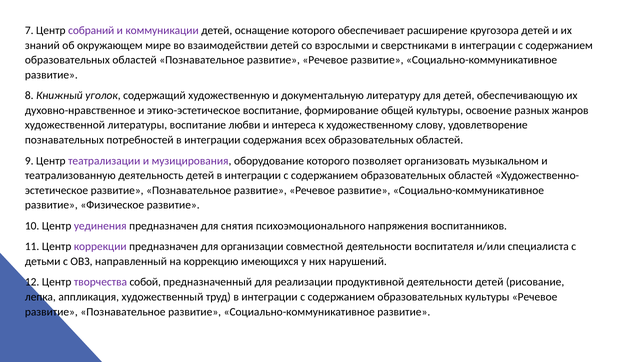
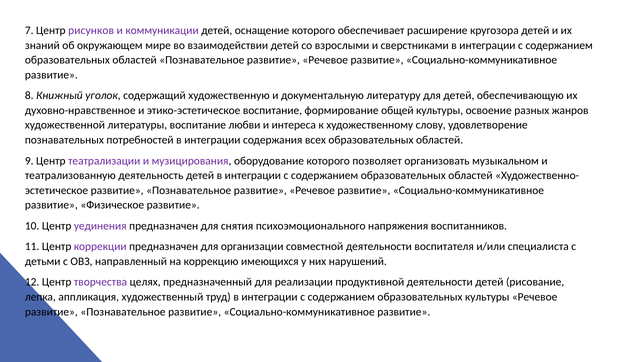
собраний: собраний -> рисунков (91, 31)
собой: собой -> целях (145, 282)
